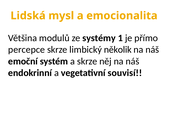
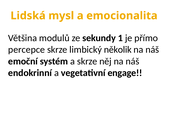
systémy: systémy -> sekundy (99, 38)
souvisí: souvisí -> engage (125, 73)
